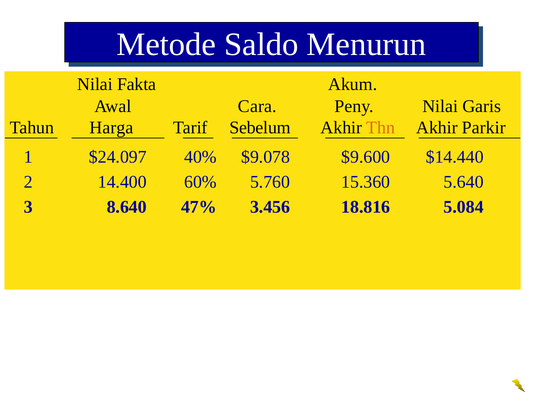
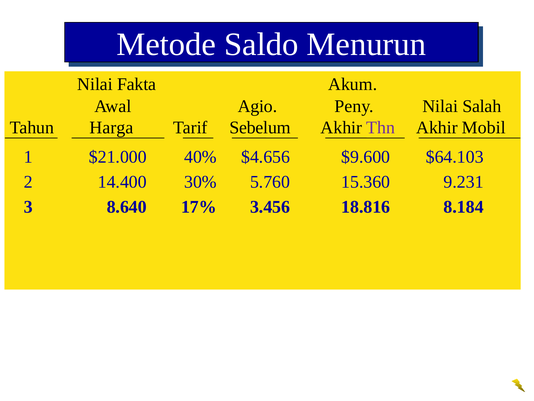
Cara: Cara -> Agio (258, 106)
Garis: Garis -> Salah (482, 106)
Thn colour: orange -> purple (381, 128)
Parkir: Parkir -> Mobil (484, 128)
$24.097: $24.097 -> $21.000 (118, 157)
$9.078: $9.078 -> $4.656 (266, 157)
$14.440: $14.440 -> $64.103 (455, 157)
60%: 60% -> 30% (200, 182)
5.640: 5.640 -> 9.231 (464, 182)
47%: 47% -> 17% (199, 207)
5.084: 5.084 -> 8.184 (464, 207)
